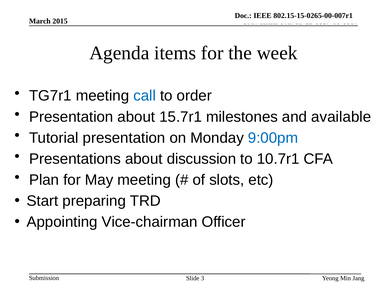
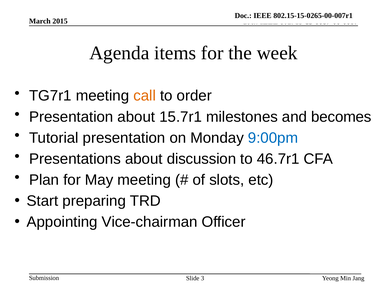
call colour: blue -> orange (145, 96)
available: available -> becomes (341, 117)
10.7r1: 10.7r1 -> 46.7r1 (278, 159)
